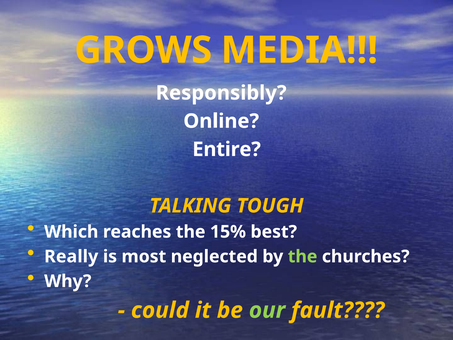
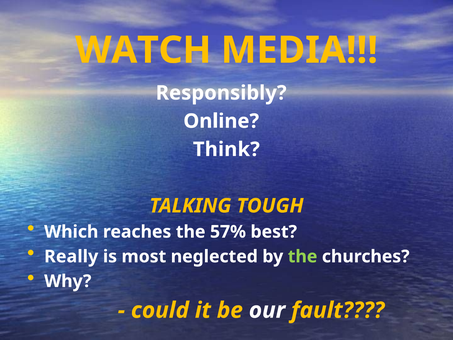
GROWS: GROWS -> WATCH (143, 50)
Entire: Entire -> Think (226, 149)
15%: 15% -> 57% (228, 232)
our colour: light green -> white (267, 310)
